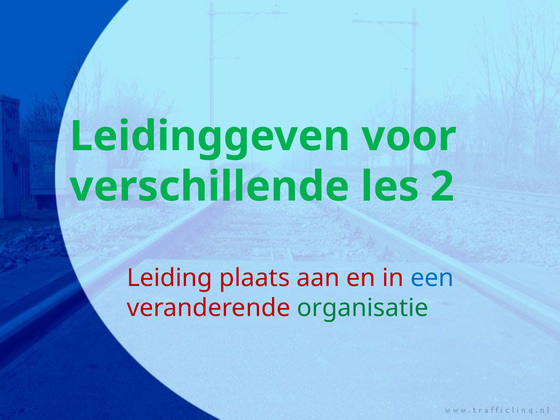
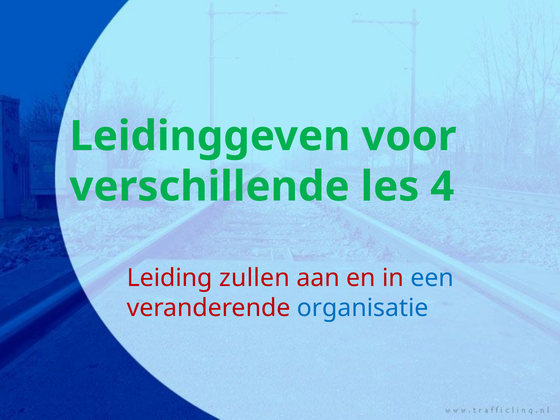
2: 2 -> 4 (442, 187)
plaats: plaats -> zullen (254, 278)
organisatie colour: green -> blue (363, 308)
